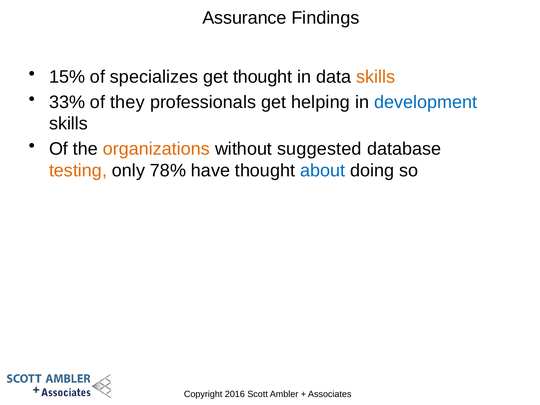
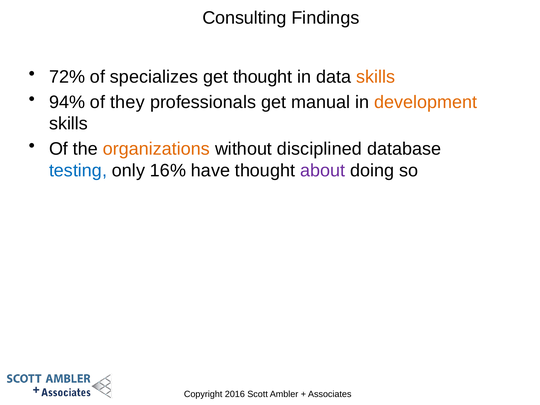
Assurance: Assurance -> Consulting (244, 18)
15%: 15% -> 72% (67, 77)
33%: 33% -> 94% (67, 102)
helping: helping -> manual (321, 102)
development colour: blue -> orange (426, 102)
suggested: suggested -> disciplined (319, 149)
testing colour: orange -> blue (78, 171)
78%: 78% -> 16% (168, 171)
about colour: blue -> purple (323, 171)
